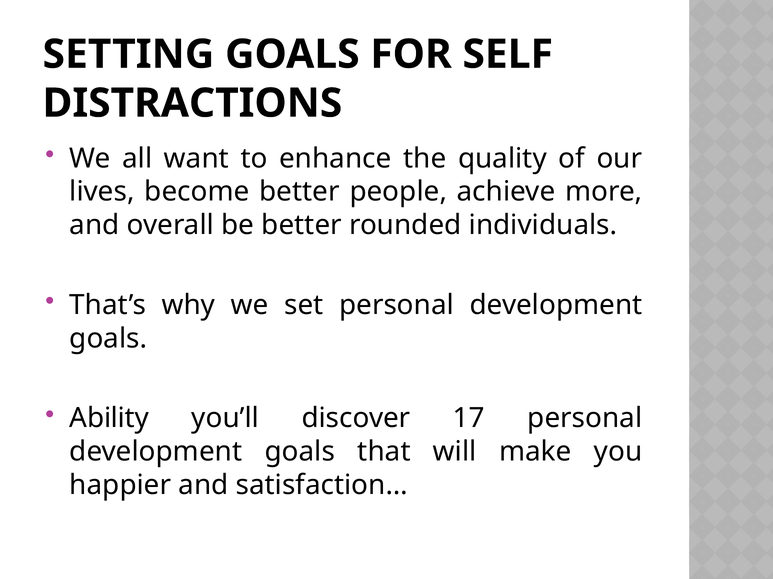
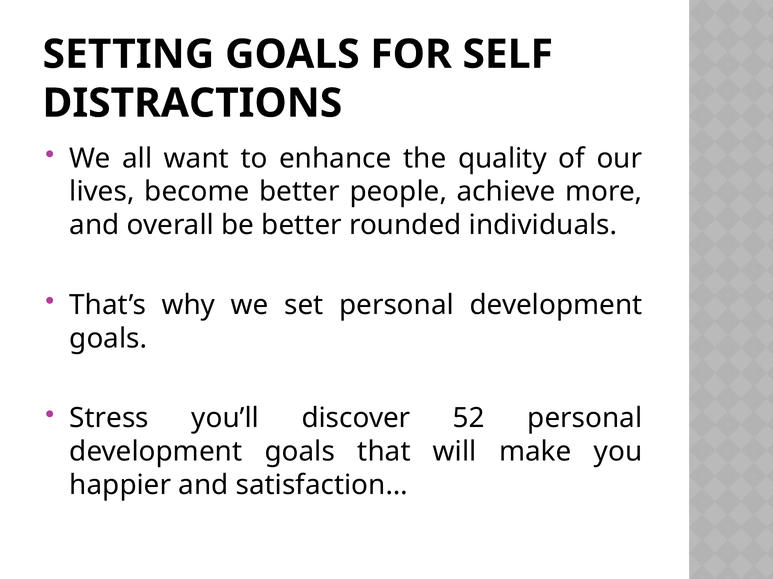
Ability: Ability -> Stress (109, 419)
17: 17 -> 52 (469, 419)
